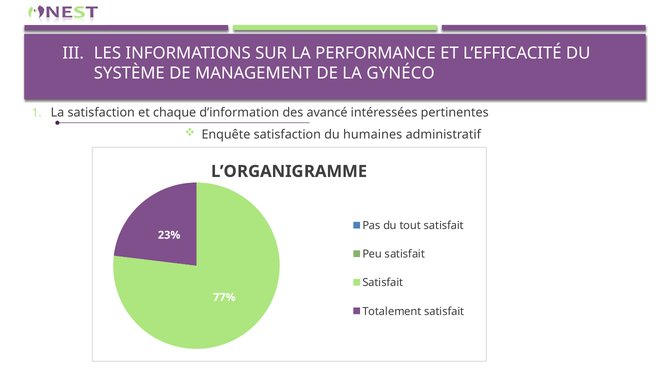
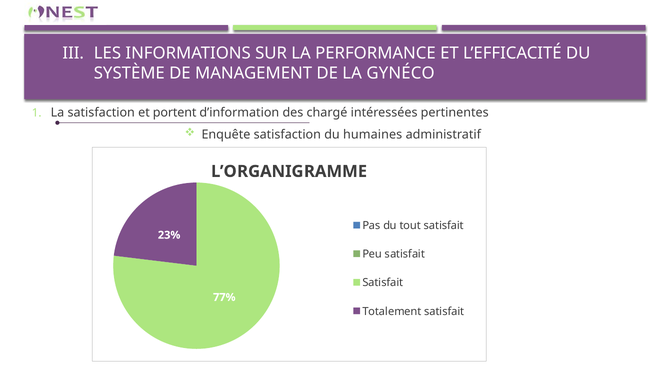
chaque: chaque -> portent (175, 113)
avancé: avancé -> chargé (327, 113)
